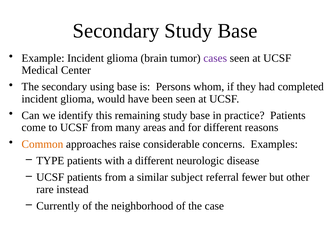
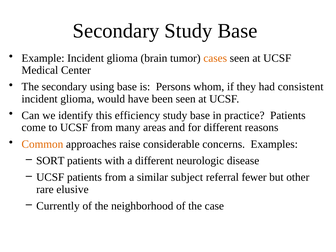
cases colour: purple -> orange (215, 58)
completed: completed -> consistent (301, 87)
remaining: remaining -> efficiency (137, 115)
TYPE: TYPE -> SORT (50, 161)
instead: instead -> elusive (73, 189)
